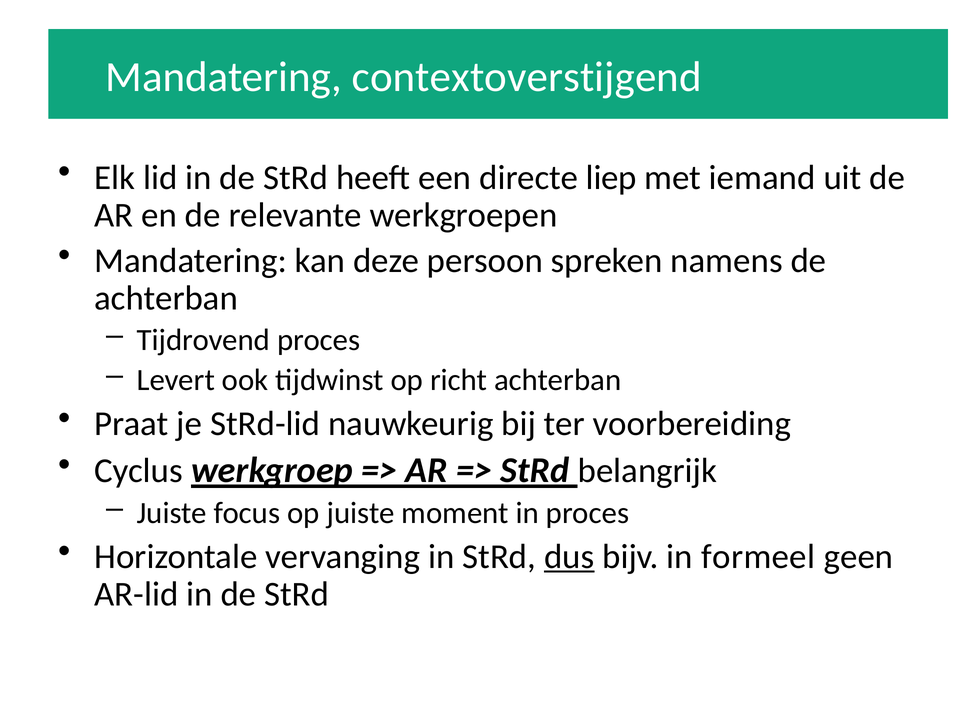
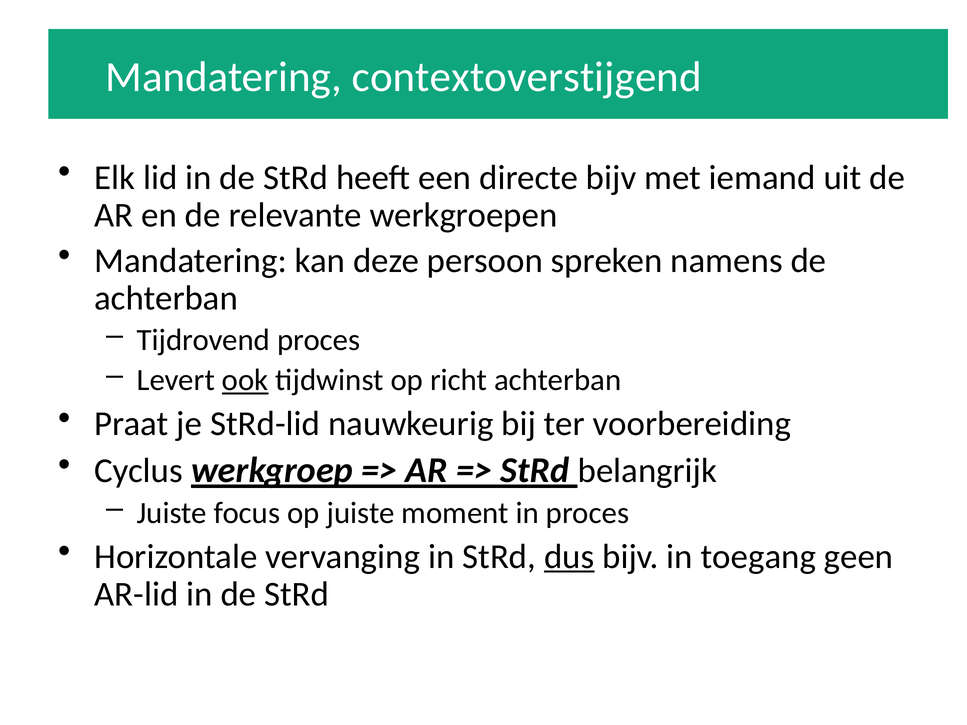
directe liep: liep -> bijv (611, 178)
ook underline: none -> present (245, 380)
formeel: formeel -> toegang (758, 557)
